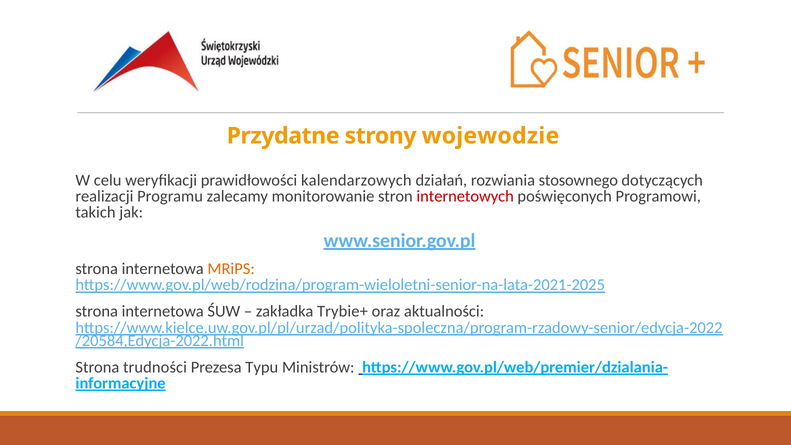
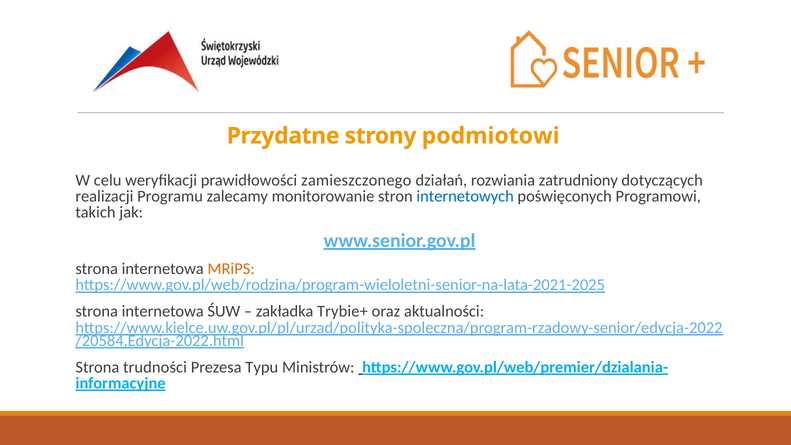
wojewodzie: wojewodzie -> podmiotowi (491, 136)
kalendarzowych: kalendarzowych -> zamieszczonego (356, 180)
stosownego: stosownego -> zatrudniony (578, 180)
internetowych colour: red -> blue (465, 196)
